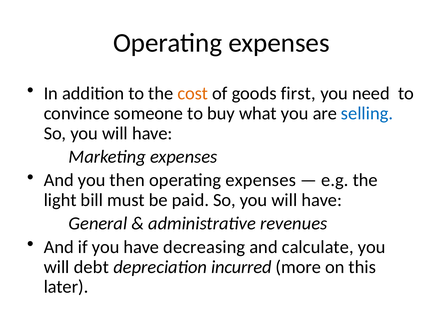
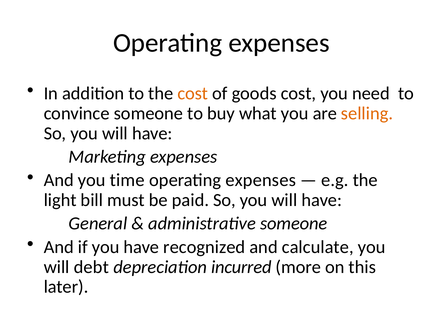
goods first: first -> cost (298, 93)
selling colour: blue -> orange (367, 113)
then: then -> time (127, 180)
administrative revenues: revenues -> someone (294, 224)
decreasing: decreasing -> recognized (204, 247)
